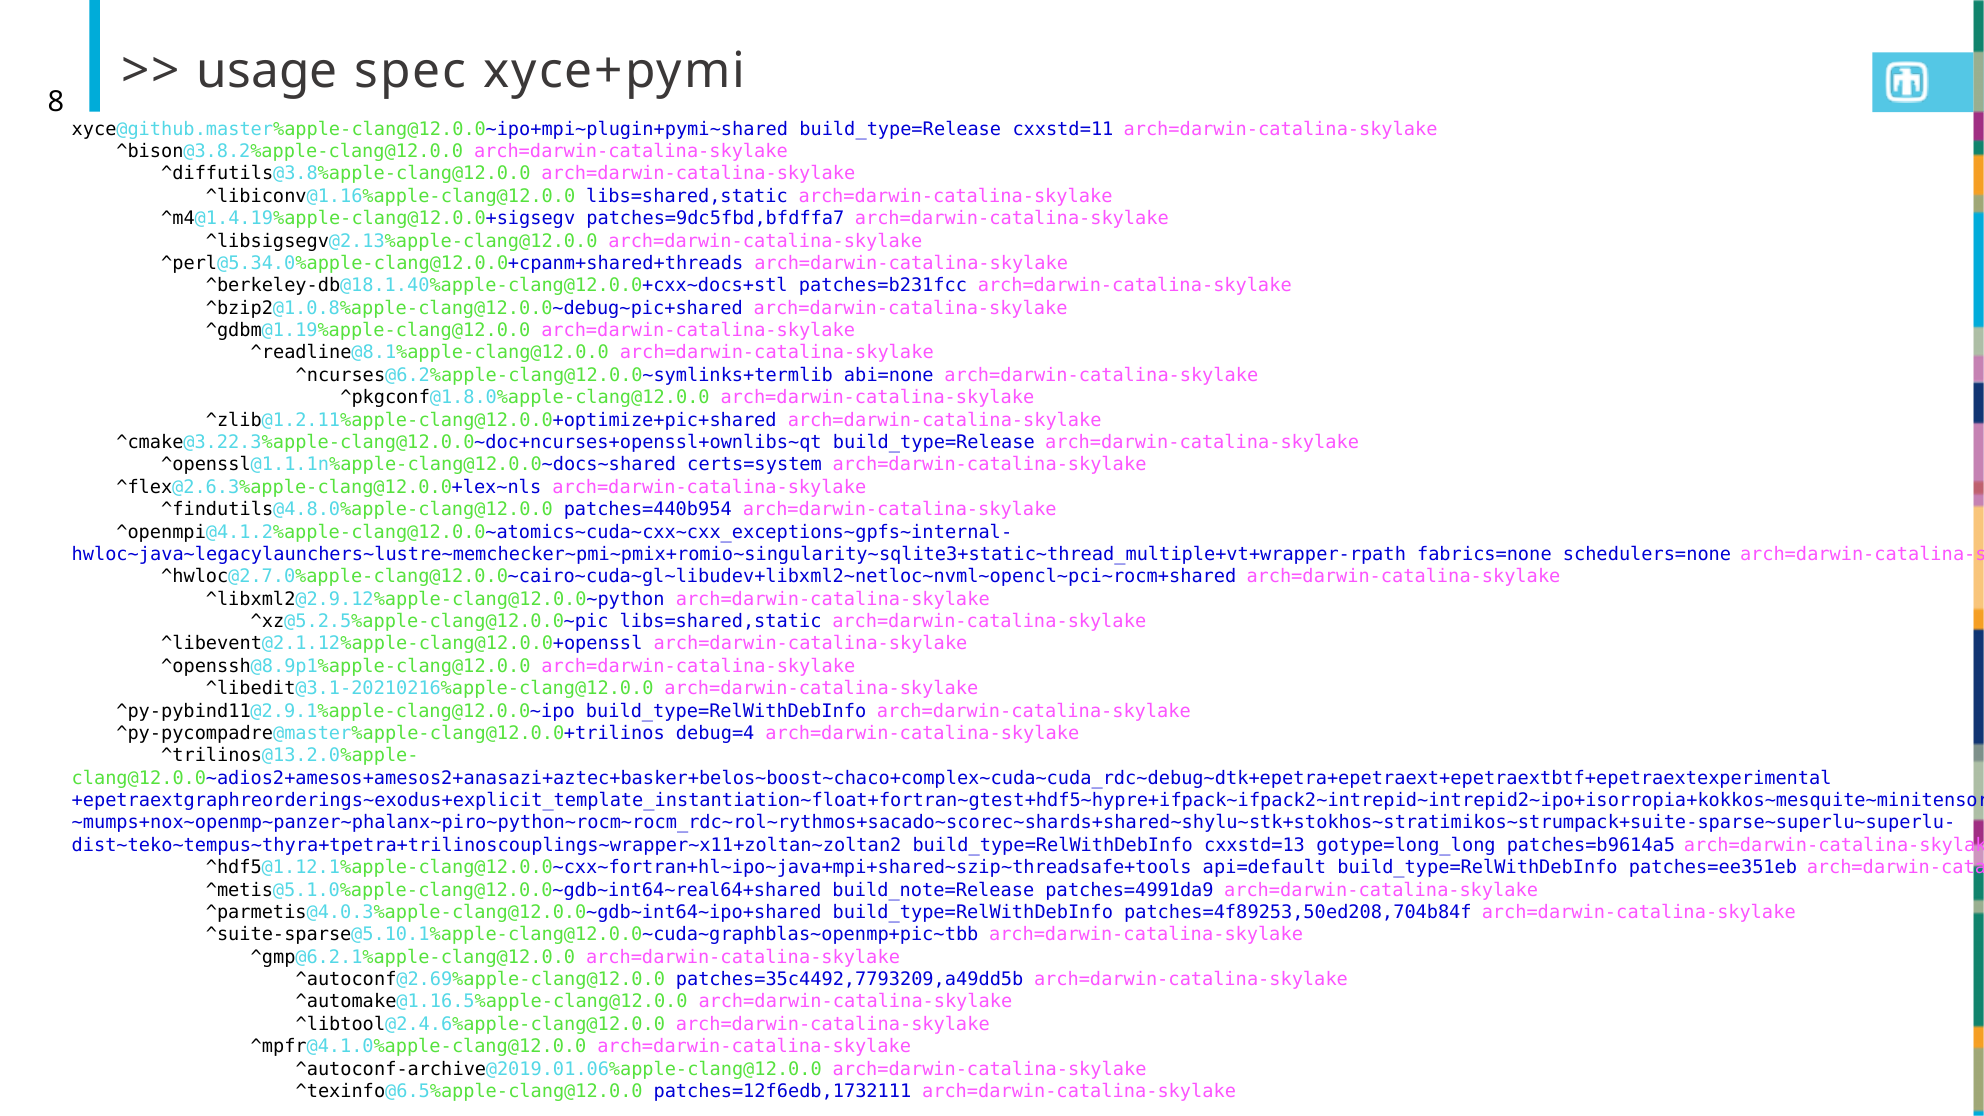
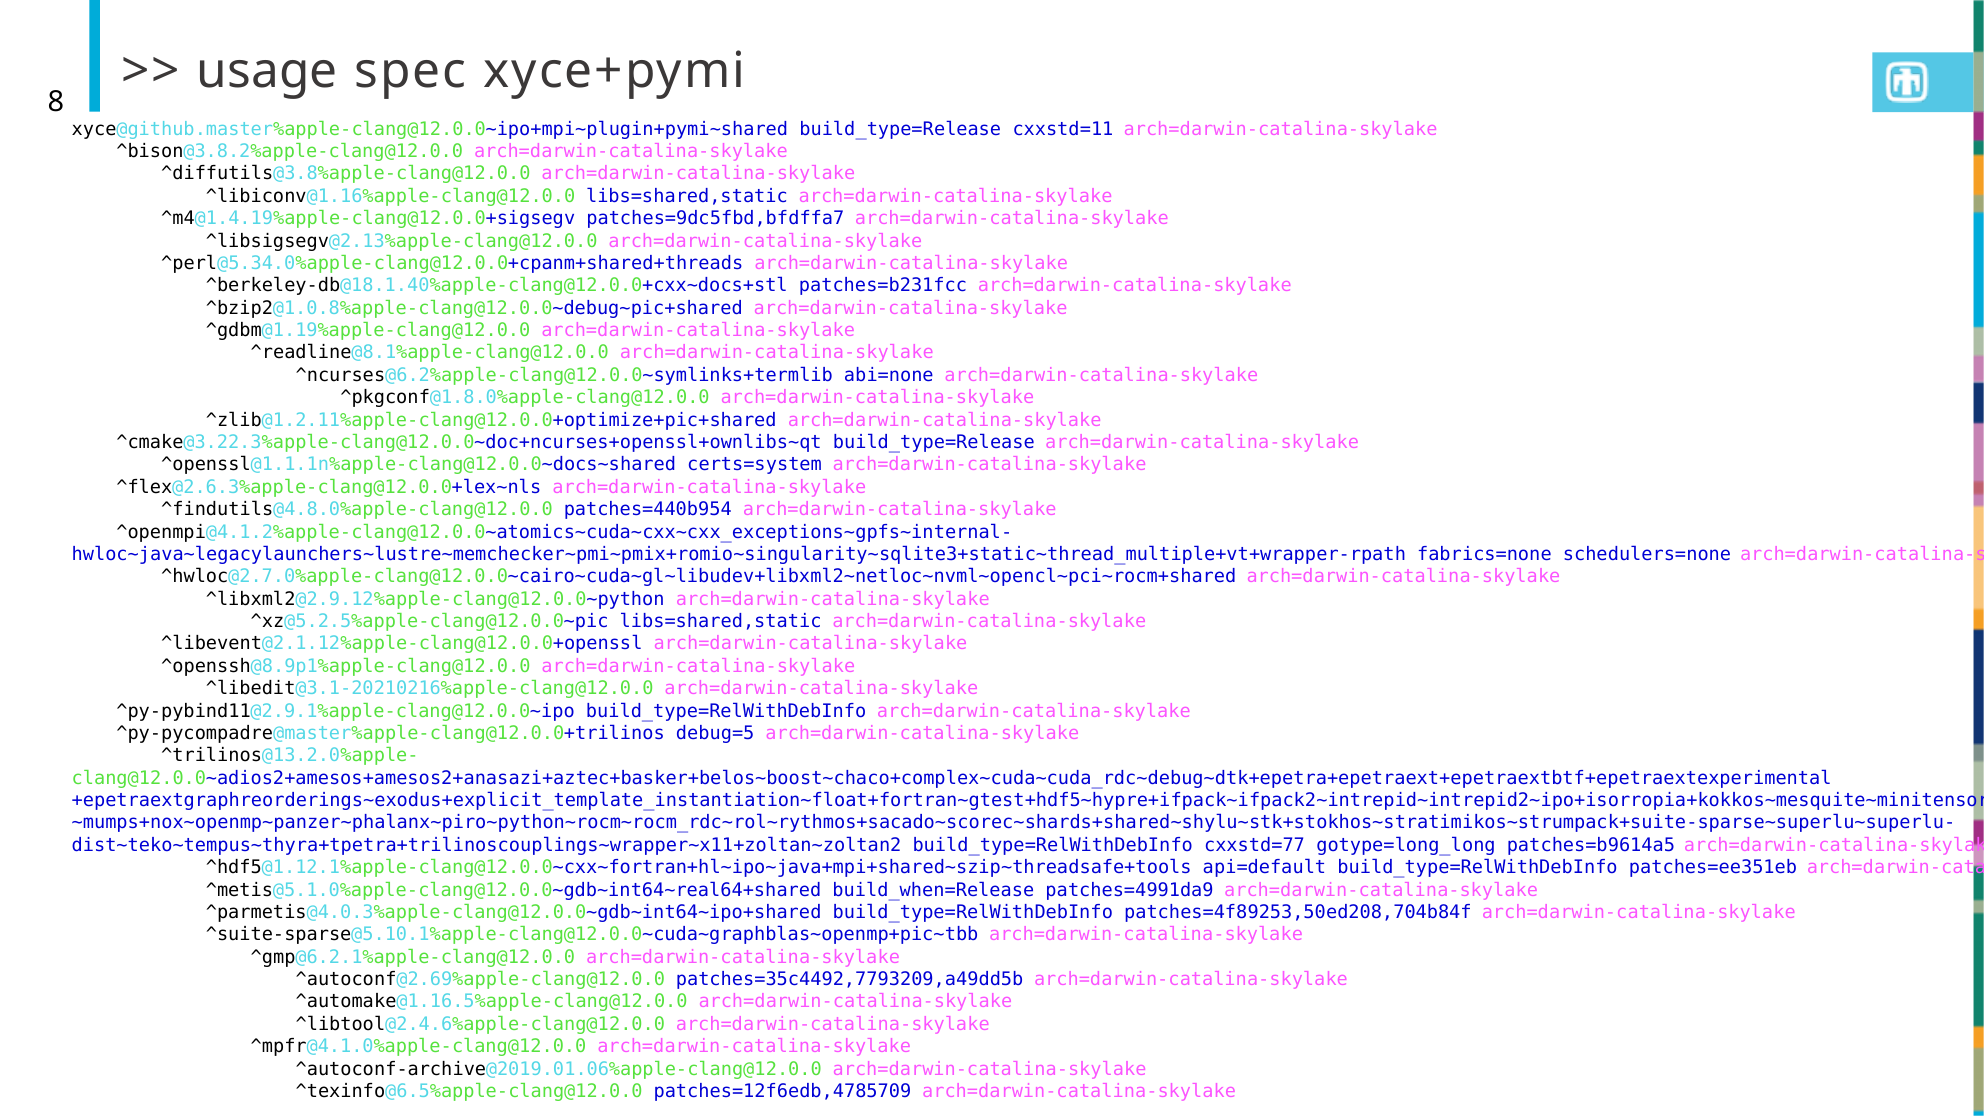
debug=4: debug=4 -> debug=5 (715, 733)
cxxstd=13: cxxstd=13 -> cxxstd=77 (1255, 845)
build_note=Release: build_note=Release -> build_when=Release (933, 890)
patches=12f6edb,1732111: patches=12f6edb,1732111 -> patches=12f6edb,4785709 (782, 1091)
